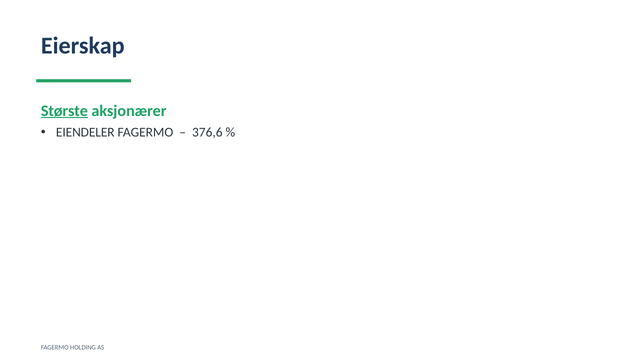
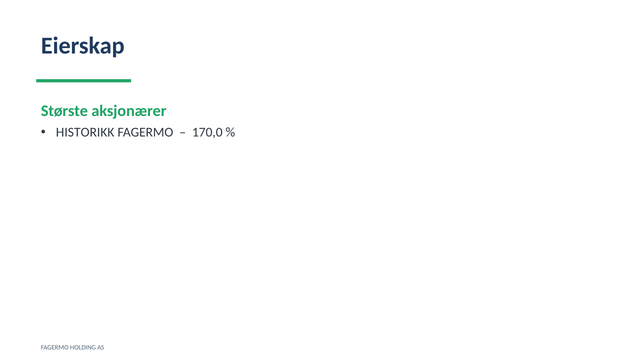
Største underline: present -> none (64, 111)
EIENDELER: EIENDELER -> HISTORIKK (85, 132)
376,6: 376,6 -> 170,0 (207, 132)
